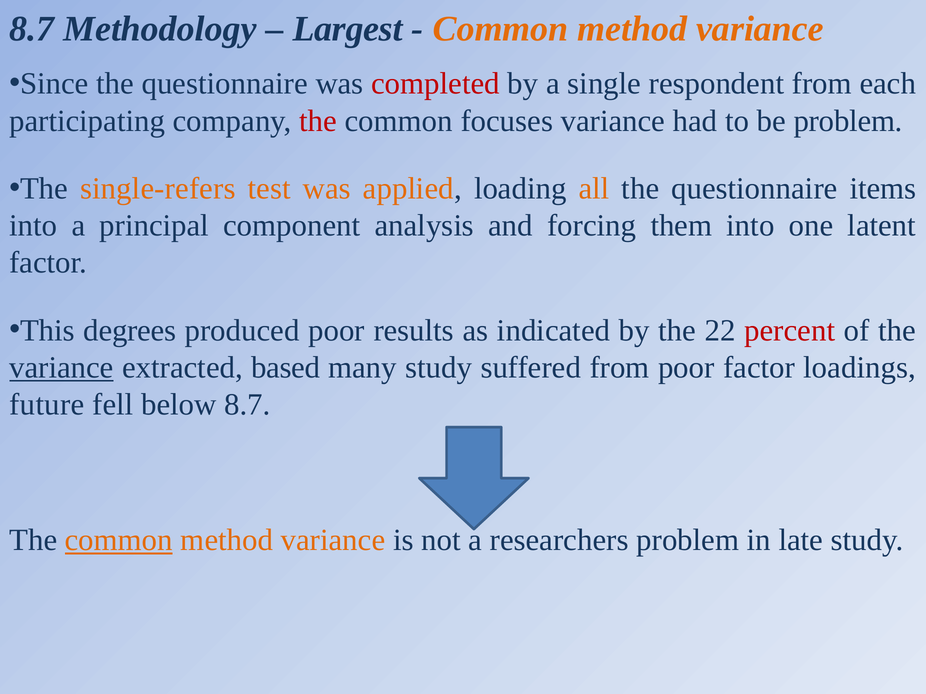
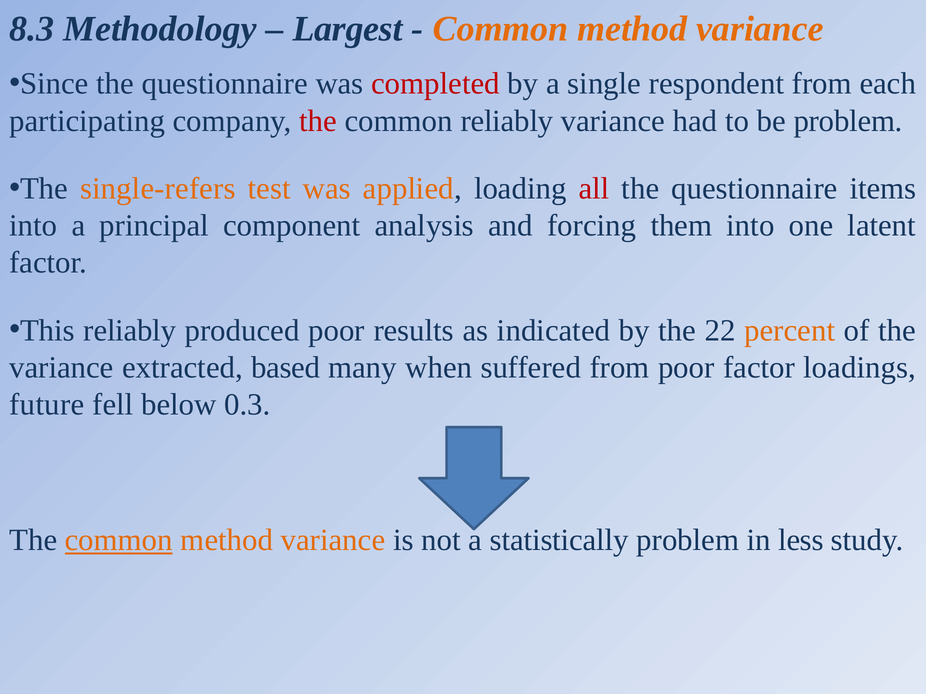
8.7: 8.7 -> 8.3 (32, 29)
common focuses: focuses -> reliably (507, 121)
all colour: orange -> red (594, 189)
This degrees: degrees -> reliably (130, 331)
percent colour: red -> orange (790, 331)
variance underline: present -> none (61, 368)
many study: study -> when (439, 368)
below 8.7: 8.7 -> 0.3 (247, 405)
researchers: researchers -> statistically (559, 541)
late: late -> less (801, 541)
